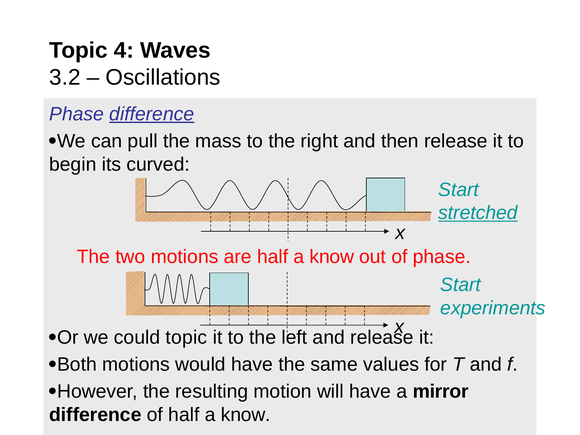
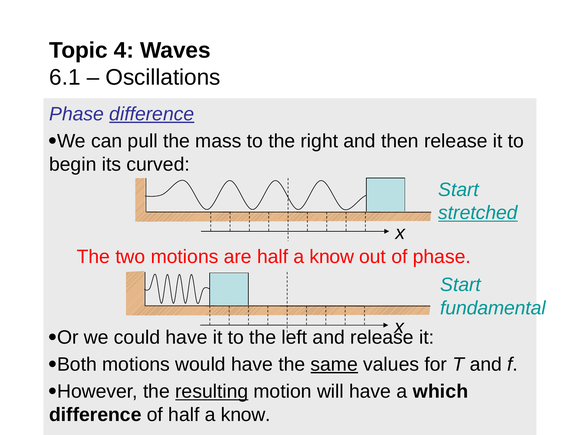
3.2: 3.2 -> 6.1 (65, 77)
experiments: experiments -> fundamental (493, 308)
could topic: topic -> have (186, 337)
same underline: none -> present (334, 364)
resulting underline: none -> present (212, 391)
mirror: mirror -> which (441, 391)
